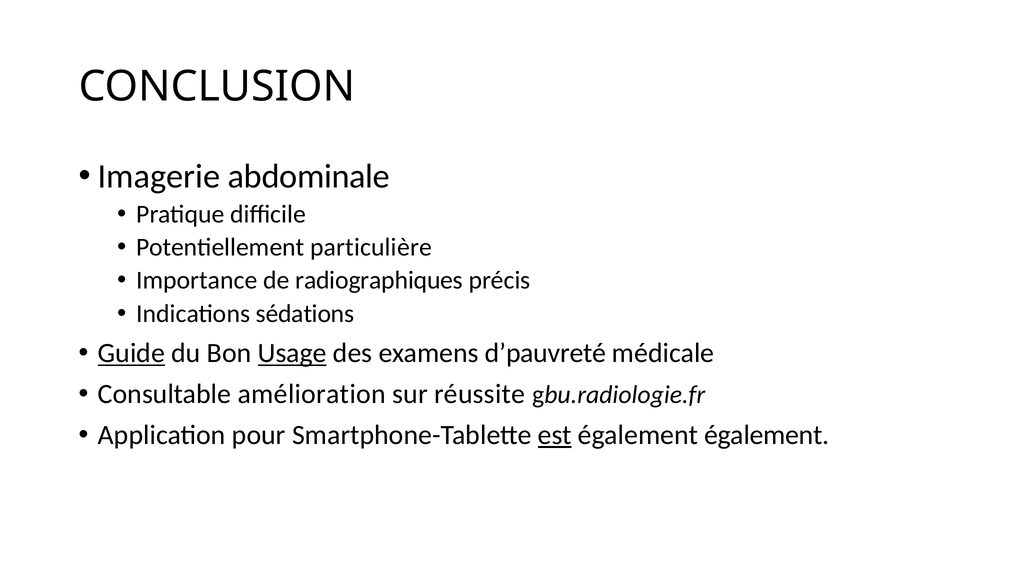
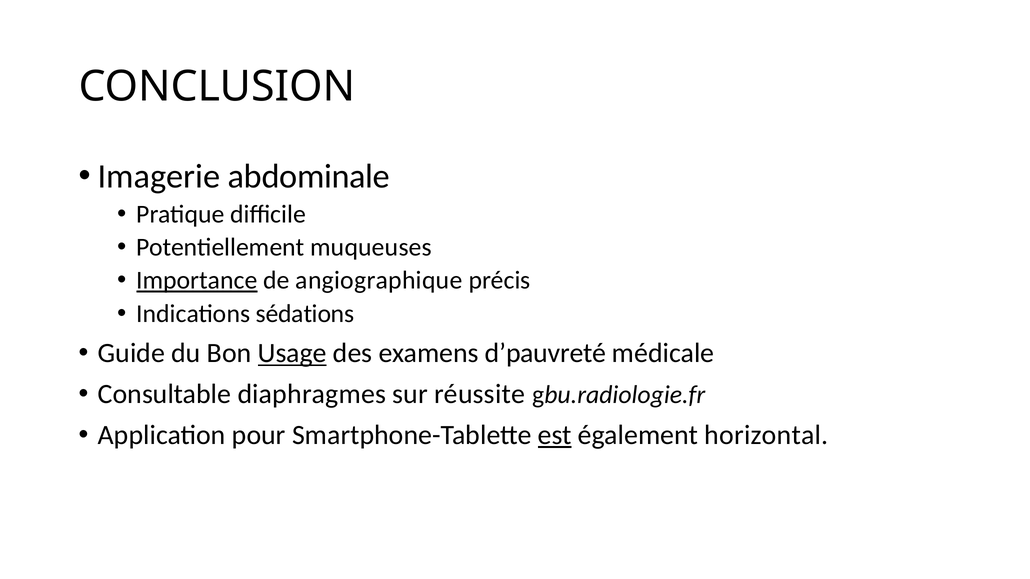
particulière: particulière -> muqueuses (371, 247)
Importance underline: none -> present (197, 281)
radiographiques: radiographiques -> angiographique (379, 281)
Guide underline: present -> none (131, 353)
amélioration: amélioration -> diaphragmes (312, 394)
également également: également -> horizontal (766, 435)
